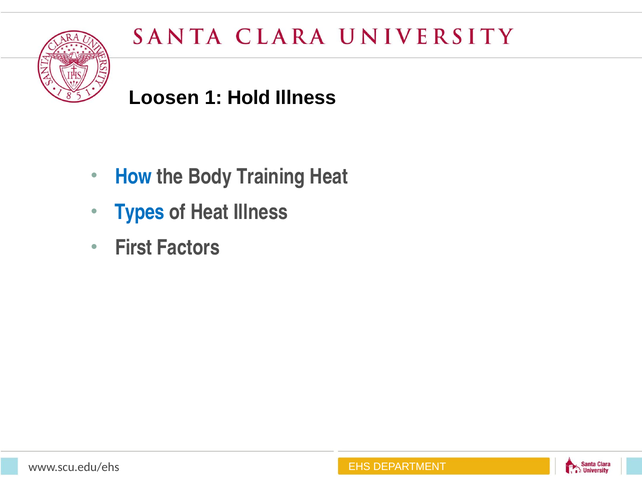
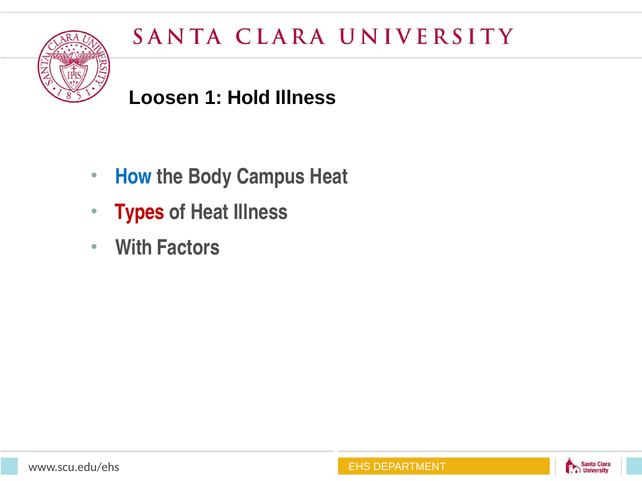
Training: Training -> Campus (271, 177)
Types colour: blue -> red (140, 212)
First: First -> With (134, 248)
